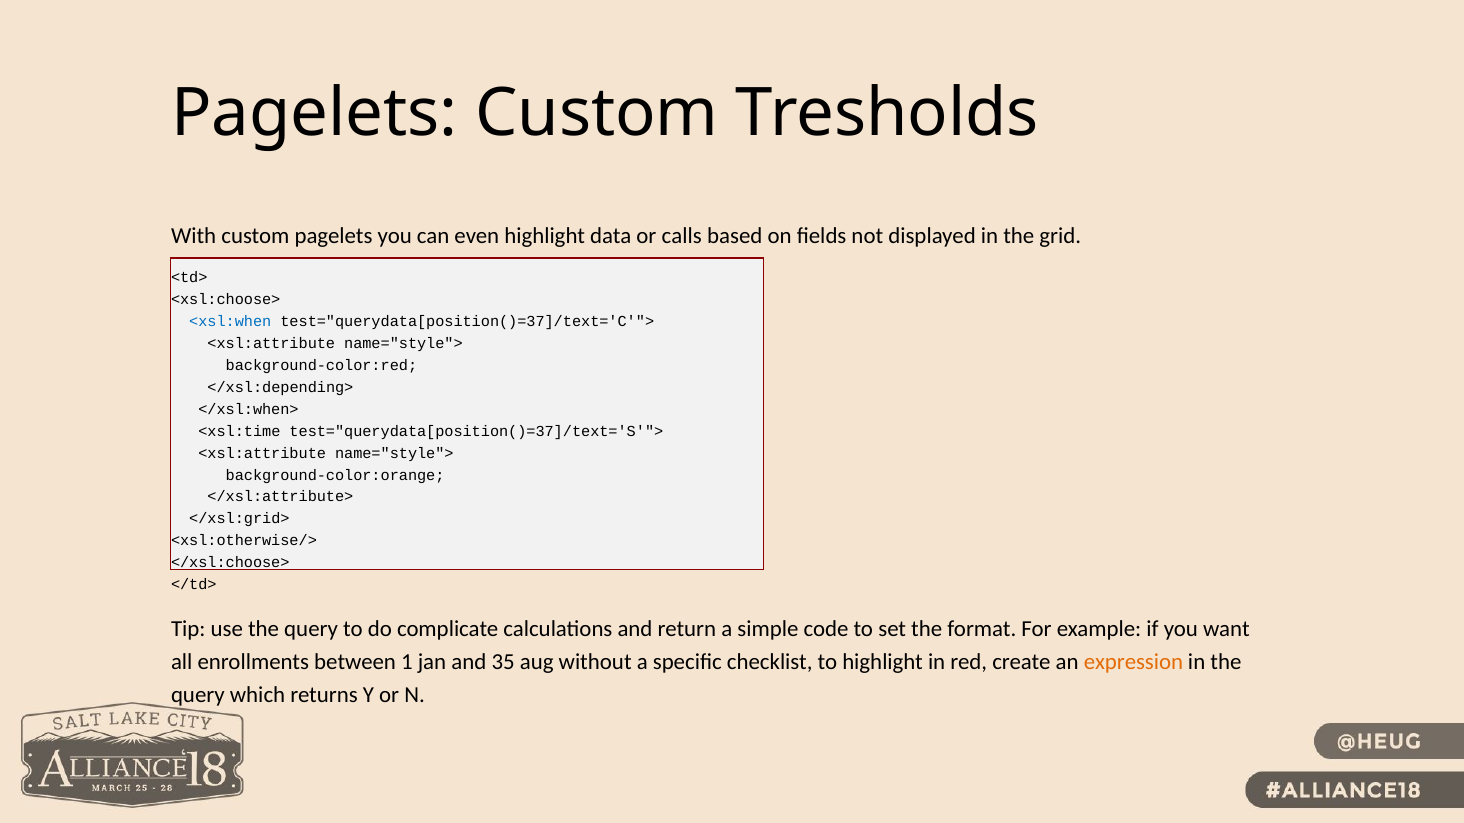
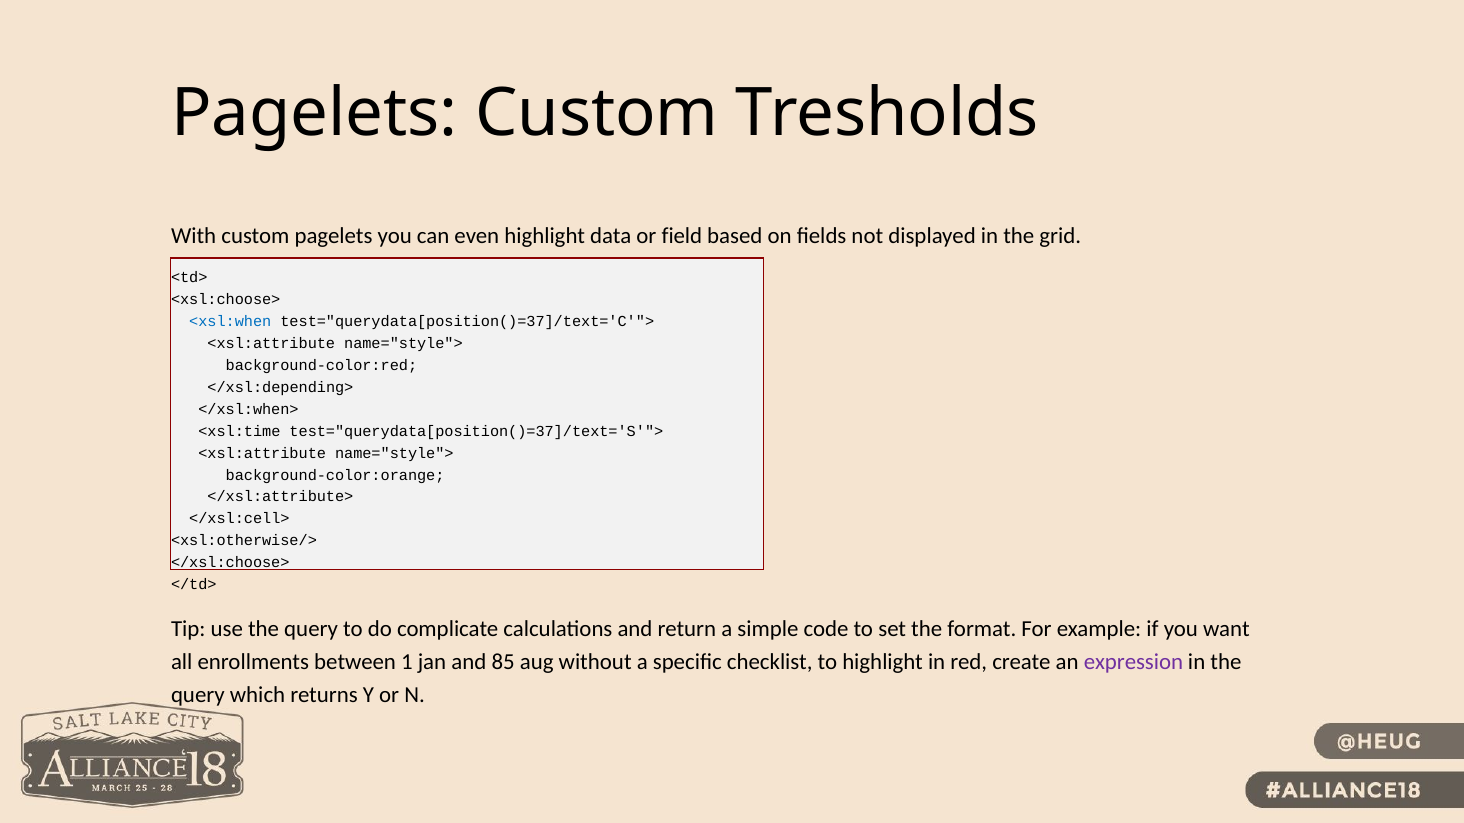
calls: calls -> field (682, 236)
</xsl:grid>: </xsl:grid> -> </xsl:cell> (239, 519)
35: 35 -> 85 (503, 662)
expression colour: orange -> purple (1133, 662)
